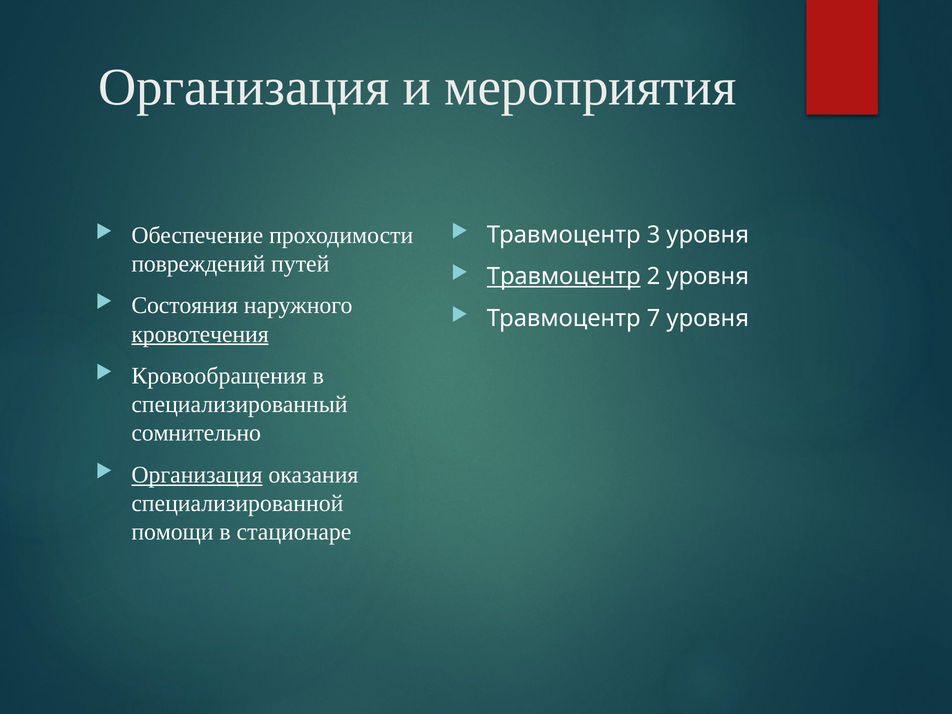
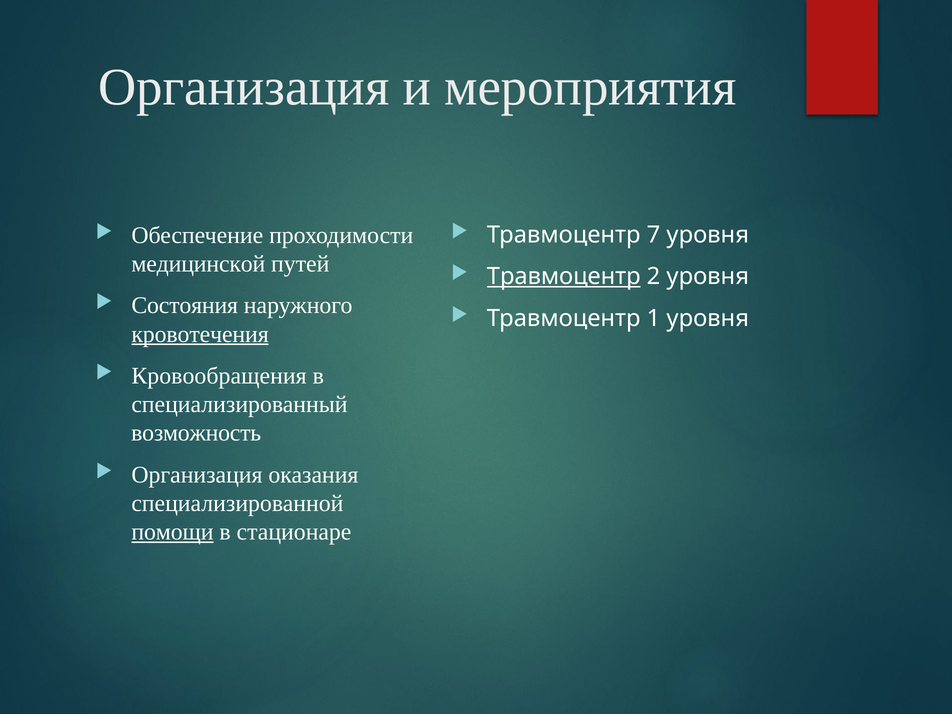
3: 3 -> 7 (653, 235)
повреждений: повреждений -> медицинской (198, 264)
7: 7 -> 1 (653, 318)
сомнительно: сомнительно -> возможность (196, 433)
Организация underline: present -> none (197, 475)
помощи underline: none -> present (172, 532)
